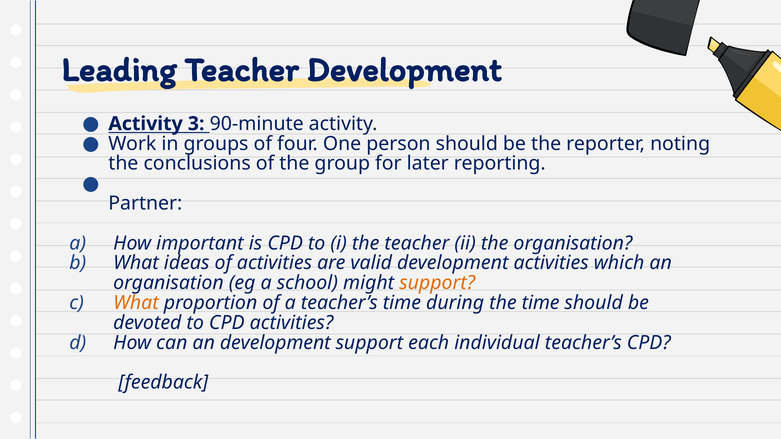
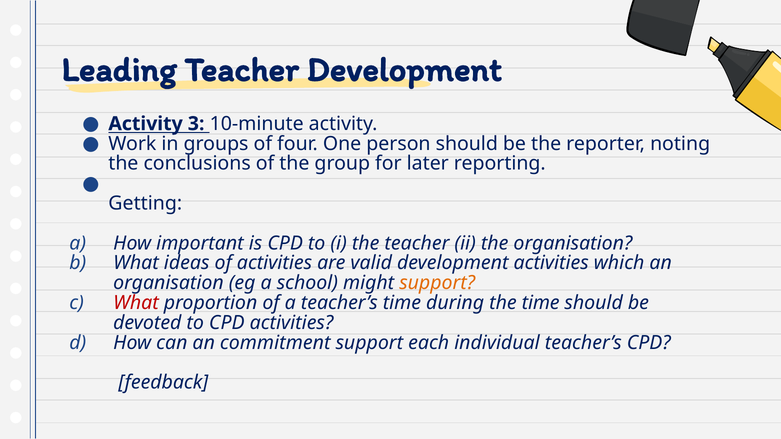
90-minute: 90-minute -> 10-minute (257, 124)
Partner: Partner -> Getting (145, 204)
What colour: orange -> red (136, 303)
an development: development -> commitment (275, 343)
